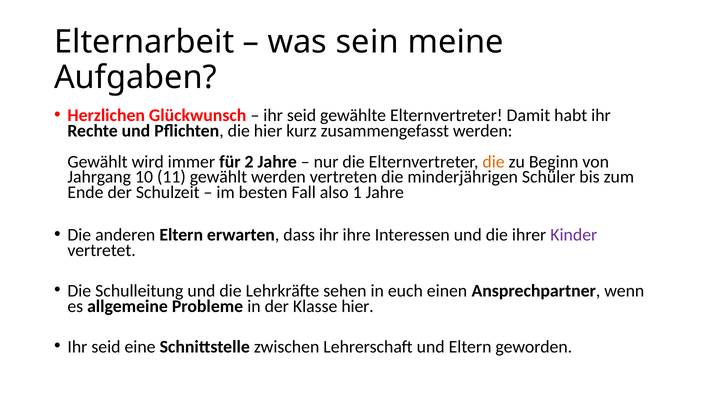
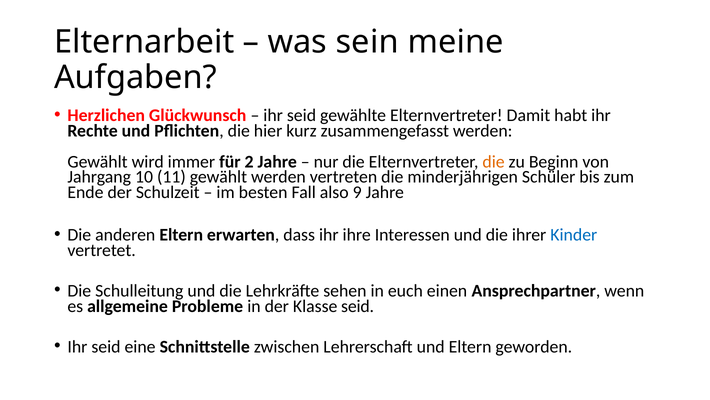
1: 1 -> 9 (357, 192)
Kinder colour: purple -> blue (574, 235)
Klasse hier: hier -> seid (358, 306)
